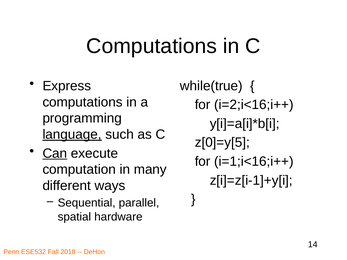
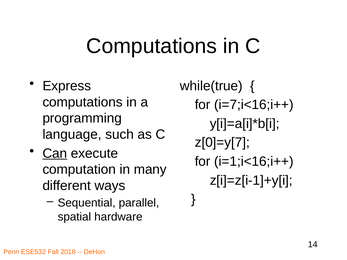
i=2;i<16;i++: i=2;i<16;i++ -> i=7;i<16;i++ (254, 105)
language underline: present -> none (72, 135)
z[0]=y[5: z[0]=y[5 -> z[0]=y[7 (222, 143)
